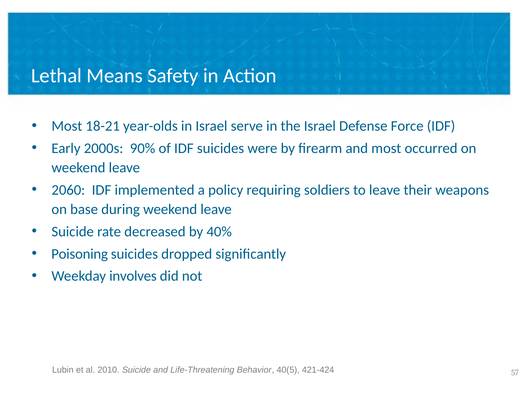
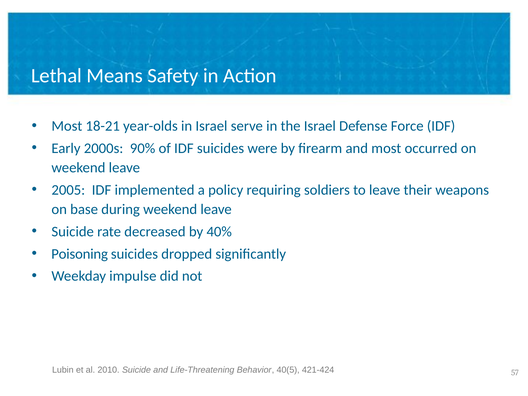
2060: 2060 -> 2005 (68, 190)
involves: involves -> impulse (133, 276)
